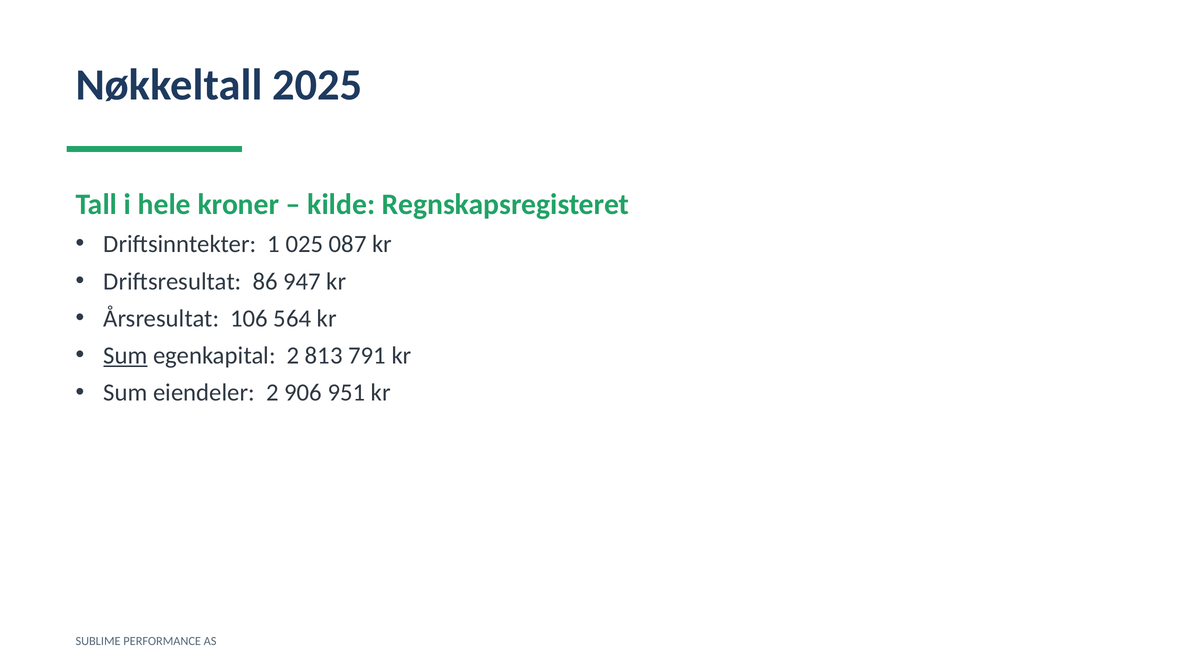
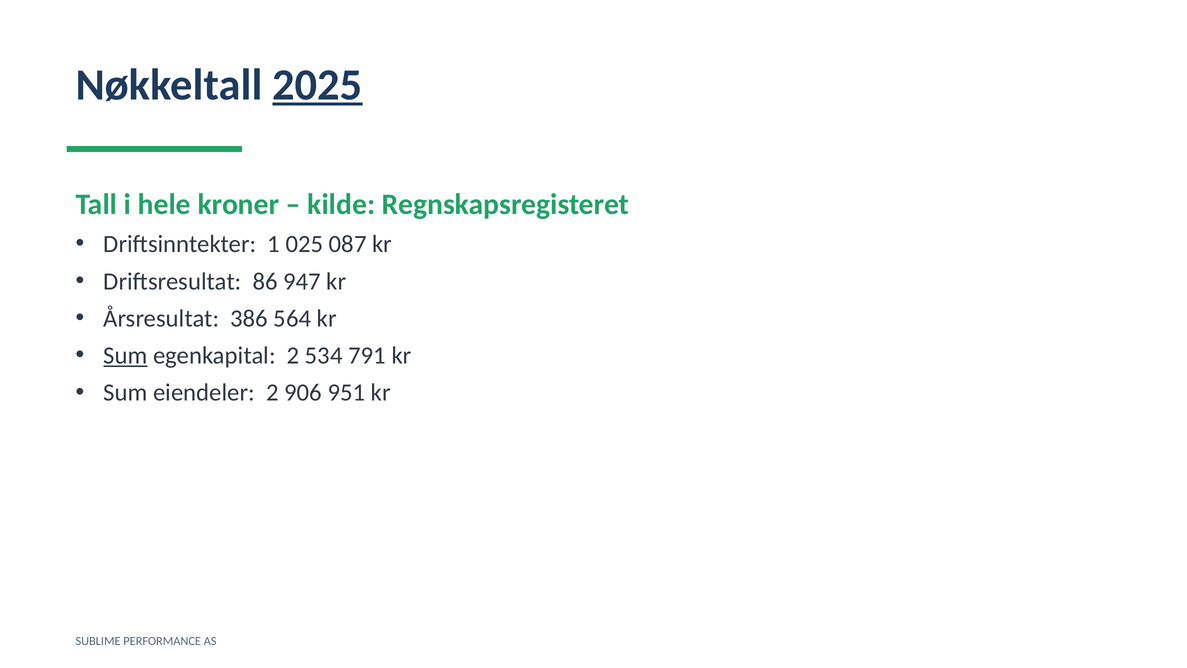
2025 underline: none -> present (317, 85)
106: 106 -> 386 (249, 318)
813: 813 -> 534 (324, 355)
